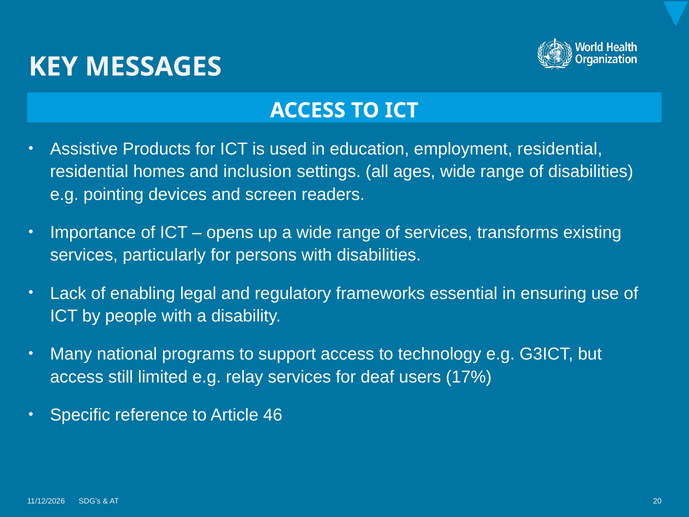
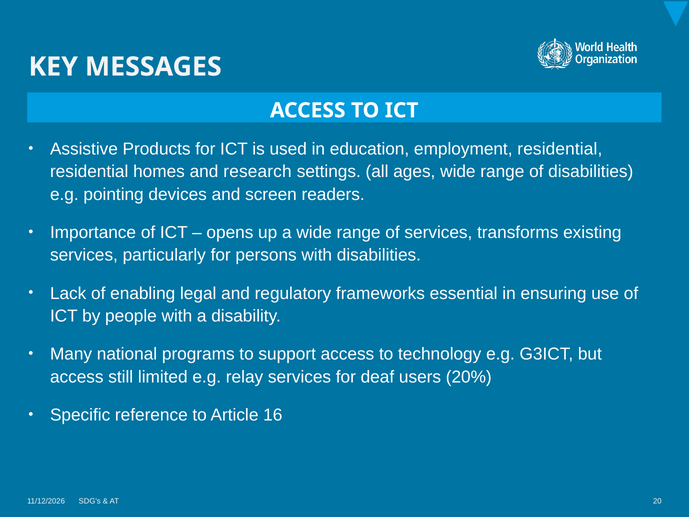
inclusion: inclusion -> research (257, 172)
17%: 17% -> 20% (469, 377)
46: 46 -> 16 (273, 415)
